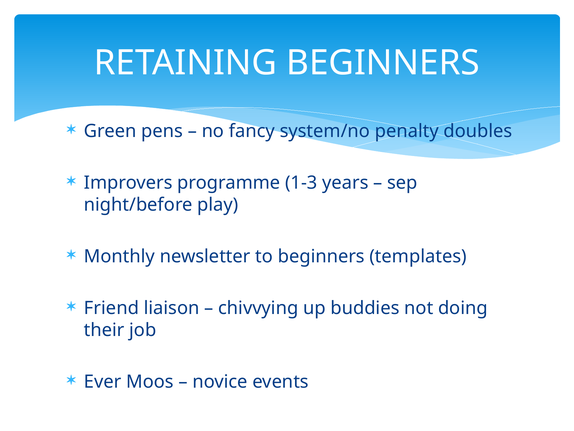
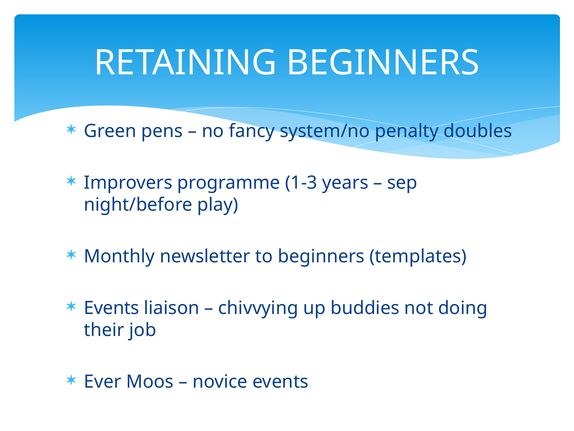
Friend: Friend -> Events (112, 308)
